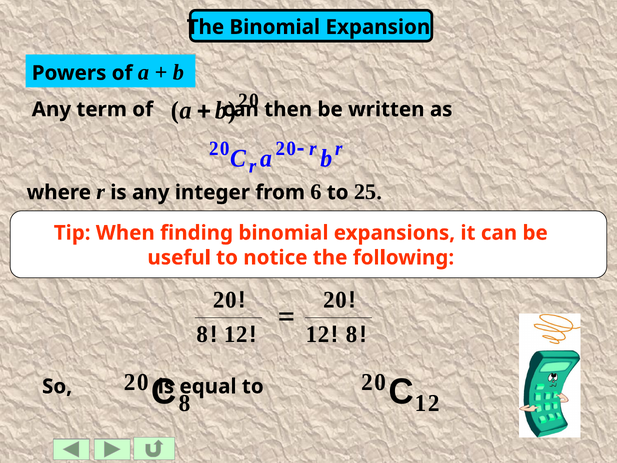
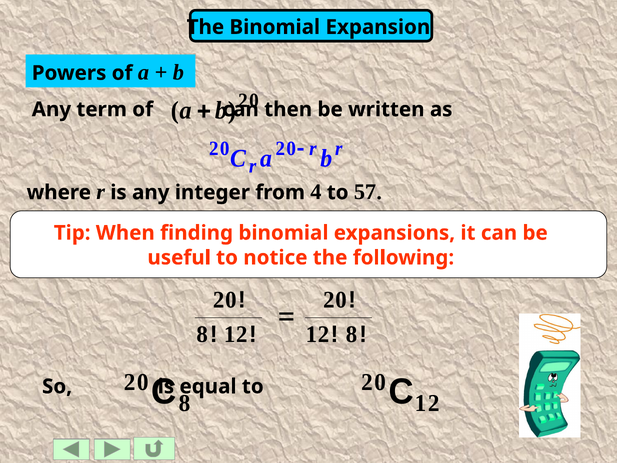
6: 6 -> 4 (316, 192)
25: 25 -> 57 (365, 192)
